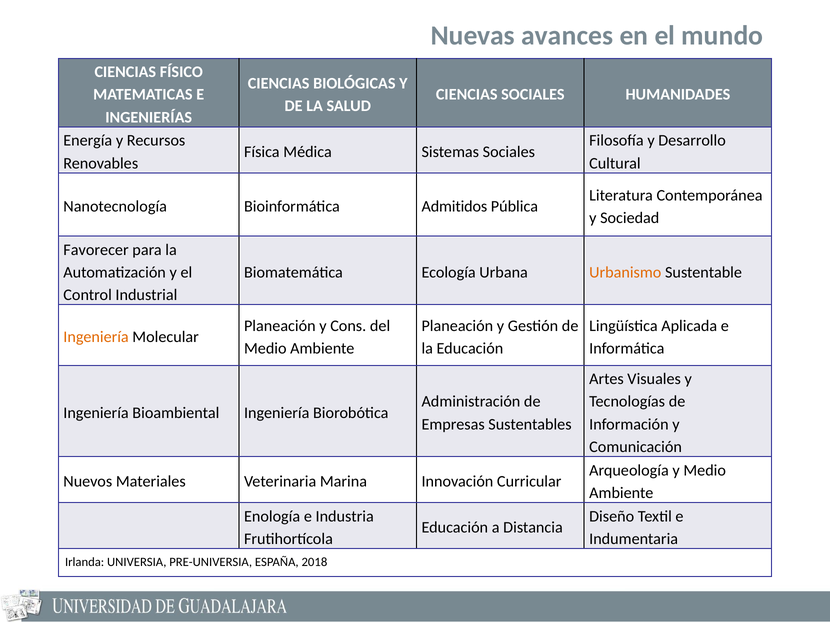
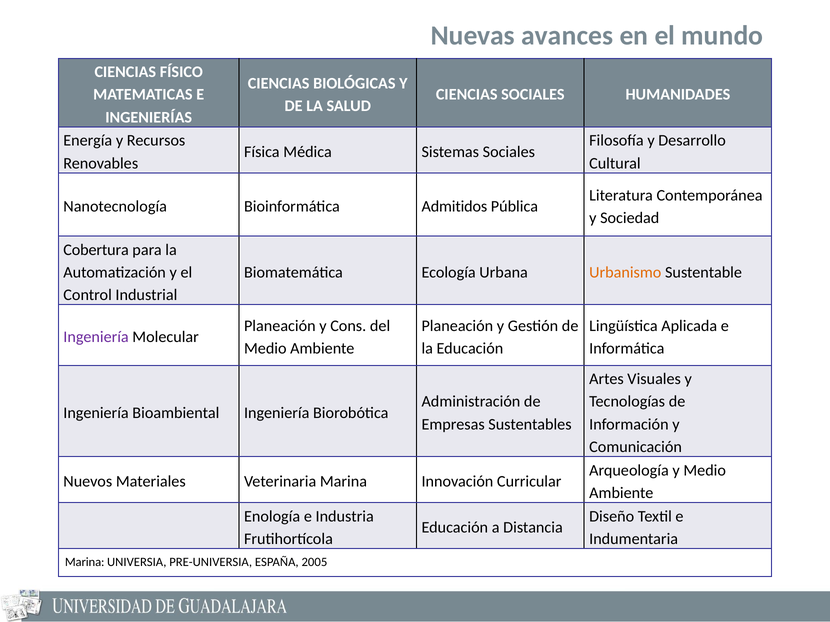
Favorecer: Favorecer -> Cobertura (96, 250)
Ingeniería colour: orange -> purple (96, 337)
Irlanda: Irlanda -> Marina (85, 562)
2018: 2018 -> 2005 (314, 562)
